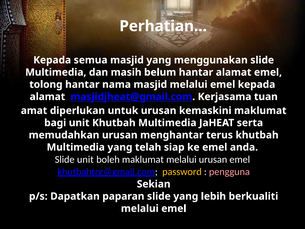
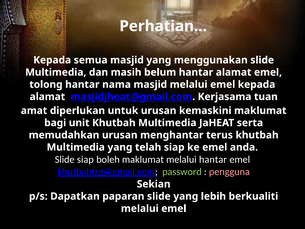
Slide unit: unit -> siap (85, 159)
melalui urusan: urusan -> hantar (213, 159)
password colour: yellow -> light green (182, 171)
